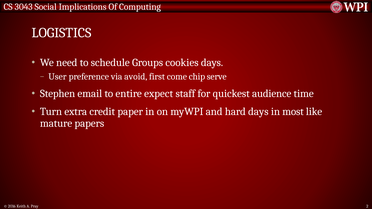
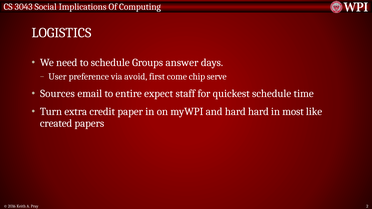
cookies: cookies -> answer (182, 63)
Stephen: Stephen -> Sources (57, 94)
quickest audience: audience -> schedule (272, 94)
hard days: days -> hard (258, 112)
mature: mature -> created (56, 123)
